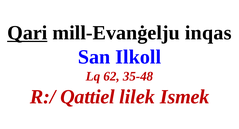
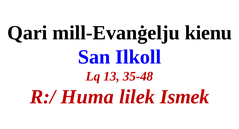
Qari underline: present -> none (27, 33)
inqas: inqas -> kienu (208, 33)
62: 62 -> 13 (112, 76)
Qattiel: Qattiel -> Huma (87, 96)
